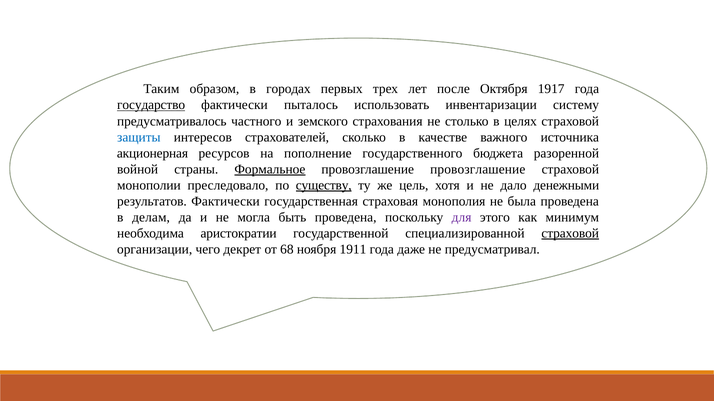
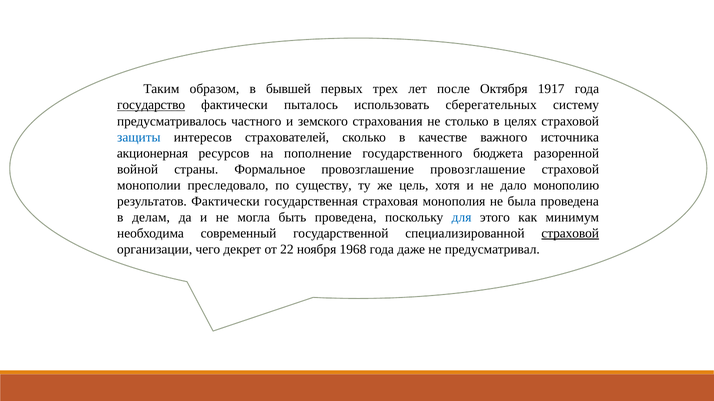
городах: городах -> бывшей (288, 89)
инвентаризации: инвентаризации -> сберегательных (491, 105)
Формальное underline: present -> none (270, 169)
существу underline: present -> none (324, 186)
денежными: денежными -> монополию (566, 186)
для colour: purple -> blue (462, 218)
аристократии: аристократии -> современный (239, 234)
68: 68 -> 22 (287, 250)
1911: 1911 -> 1968 (353, 250)
